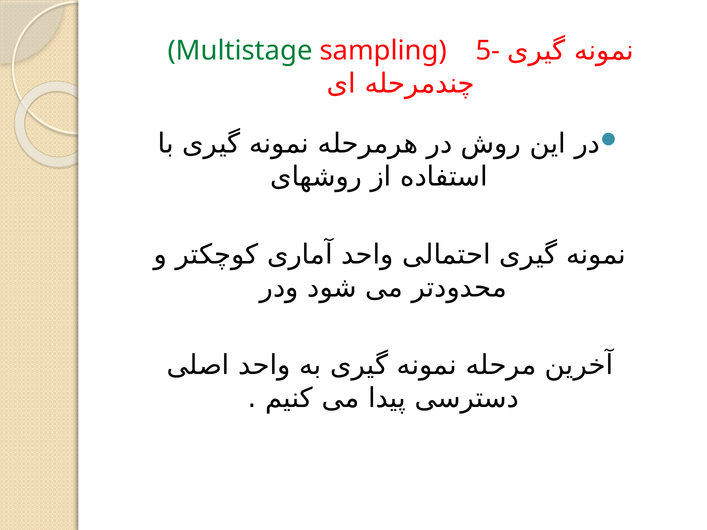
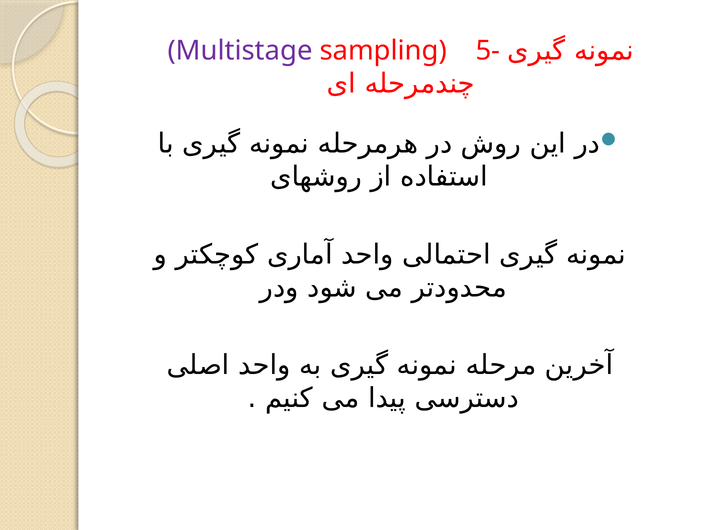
Multistage colour: green -> purple (240, 51)
